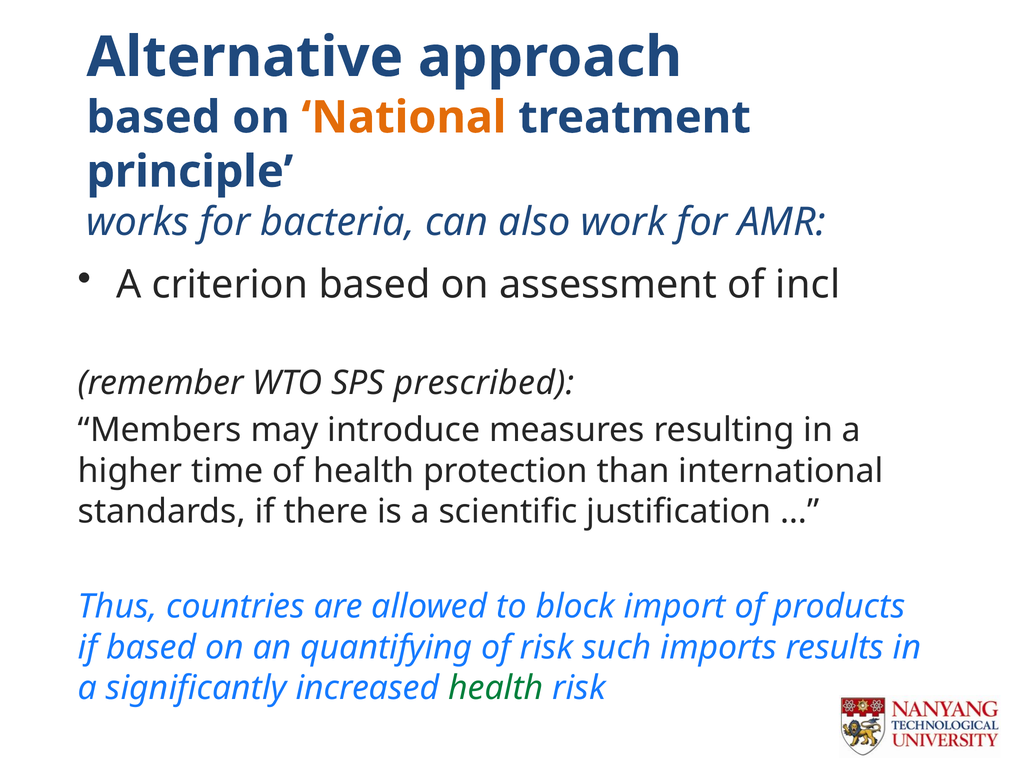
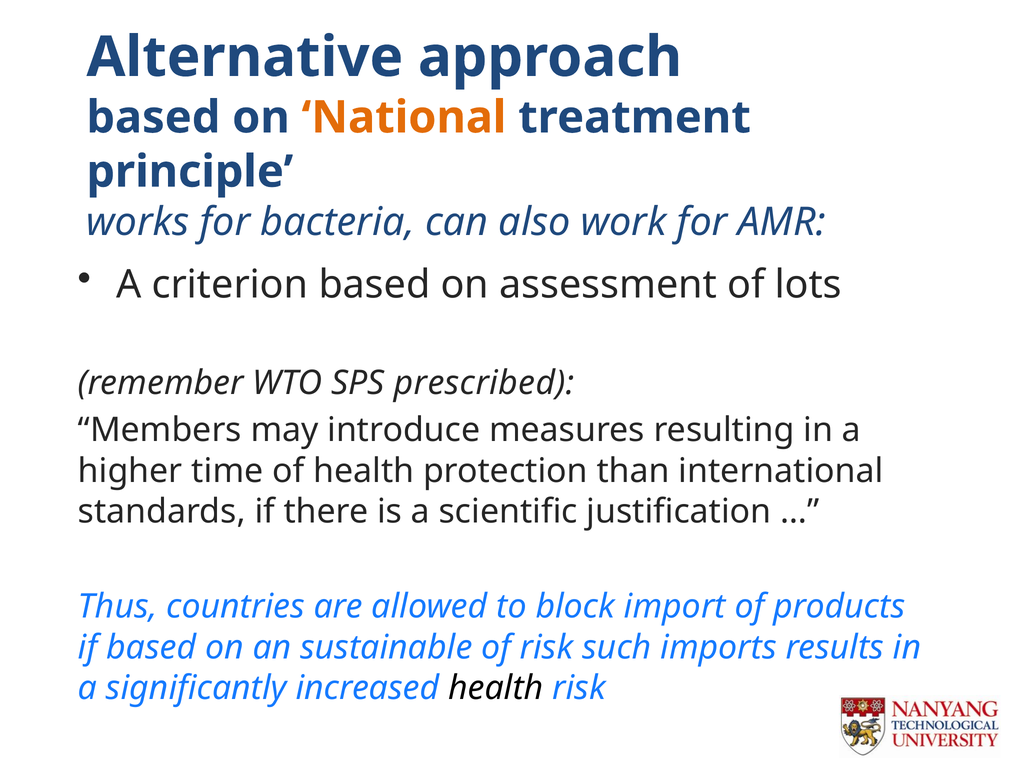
incl: incl -> lots (808, 285)
quantifying: quantifying -> sustainable (386, 647)
health colour: green -> black (496, 688)
